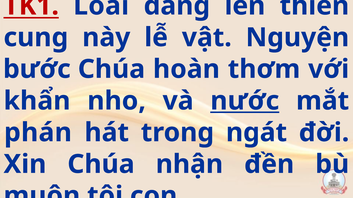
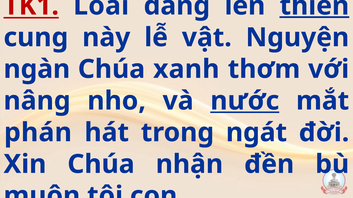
thiên underline: none -> present (314, 6)
bước: bước -> ngàn (37, 69)
hoàn: hoàn -> xanh (186, 69)
khẩn: khẩn -> nâng (37, 101)
